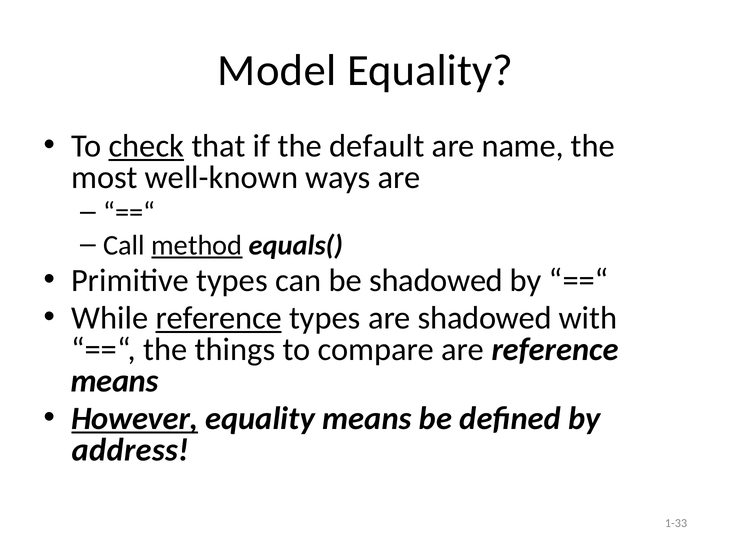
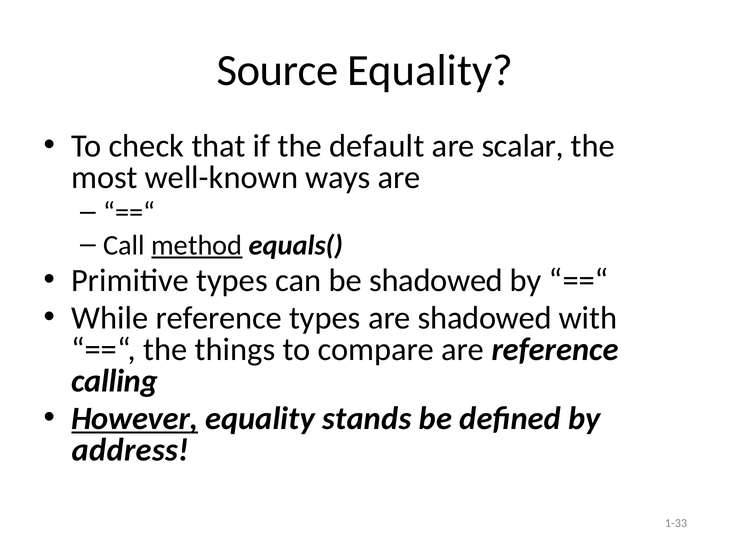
Model: Model -> Source (278, 71)
check underline: present -> none (146, 146)
name: name -> scalar (523, 146)
reference underline: present -> none (219, 318)
means: means -> calling (115, 381)
equality means: means -> stands (367, 419)
